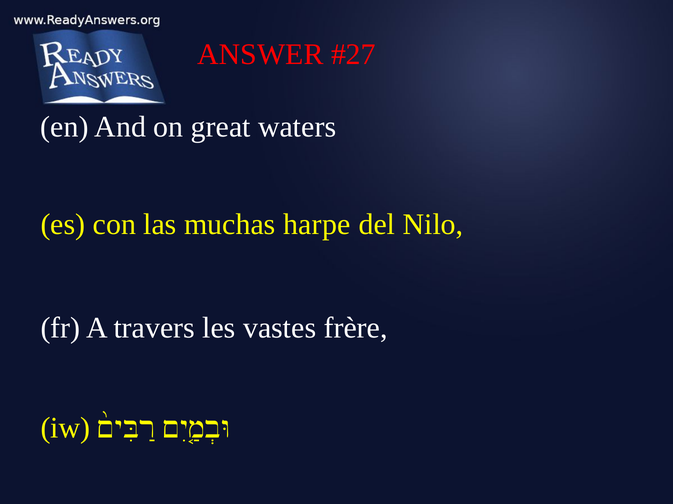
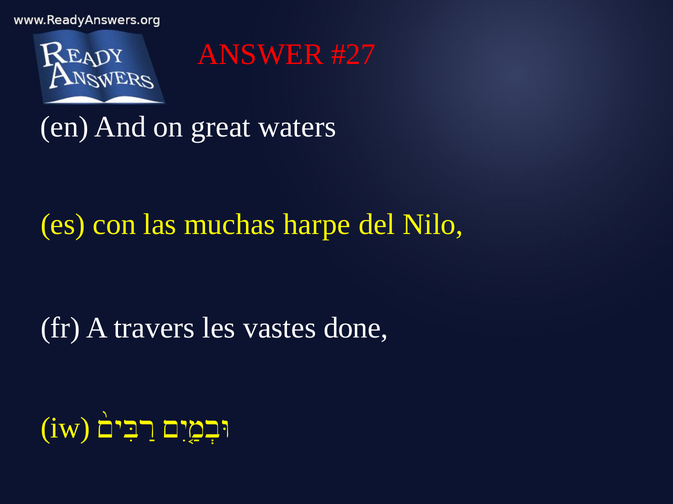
frère: frère -> done (356, 328)
